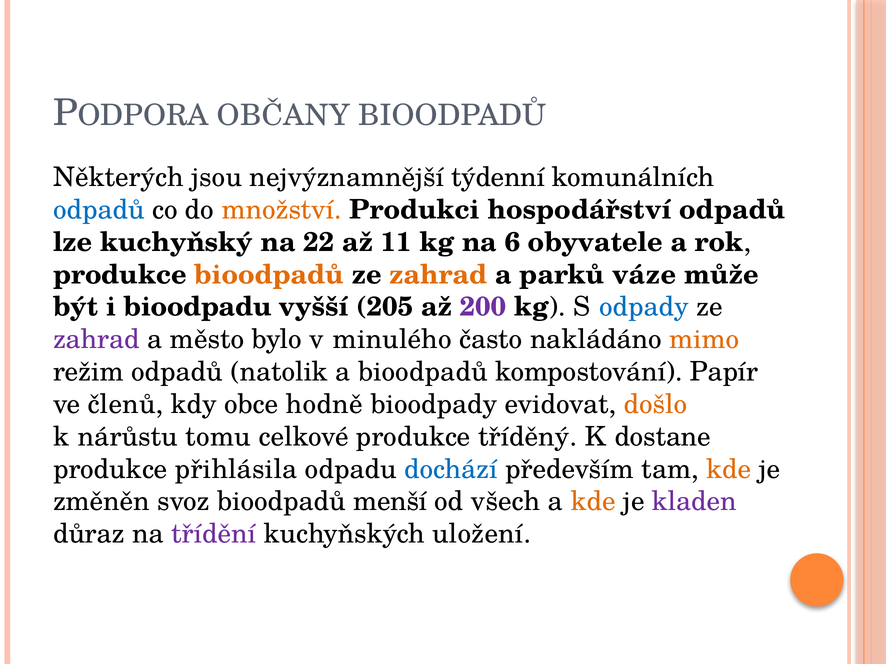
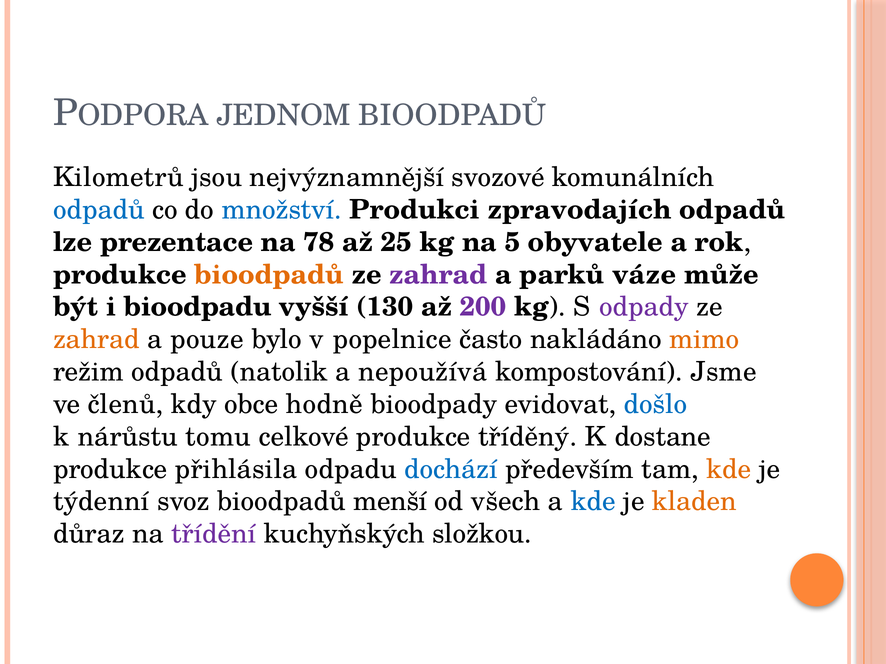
OBČANY: OBČANY -> JEDNOM (284, 116)
Některých: Některých -> Kilometrů (118, 178)
týdenní: týdenní -> svozové (498, 178)
množství colour: orange -> blue (282, 210)
hospodářství: hospodářství -> zpravodajích (580, 210)
kuchyňský: kuchyňský -> prezentace (177, 242)
22: 22 -> 78 (319, 242)
11: 11 -> 25 (396, 242)
6: 6 -> 5 (512, 242)
zahrad colour: orange -> purple (438, 275)
205: 205 -> 130 (385, 307)
odpady colour: blue -> purple (644, 307)
zahrad colour: purple -> orange (96, 340)
město: město -> pouze (207, 340)
minulého: minulého -> popelnice (392, 340)
a bioodpadů: bioodpadů -> nepoužívá (423, 372)
Papír: Papír -> Jsme (724, 372)
došlo colour: orange -> blue (655, 405)
změněn: změněn -> týdenní (101, 502)
kde colour: orange -> blue (593, 502)
kladen colour: purple -> orange (694, 502)
uložení: uložení -> složkou (482, 534)
